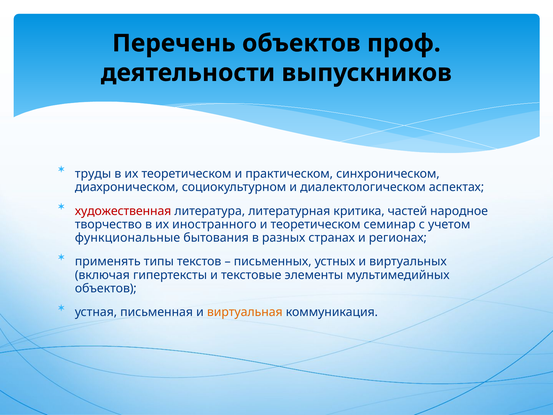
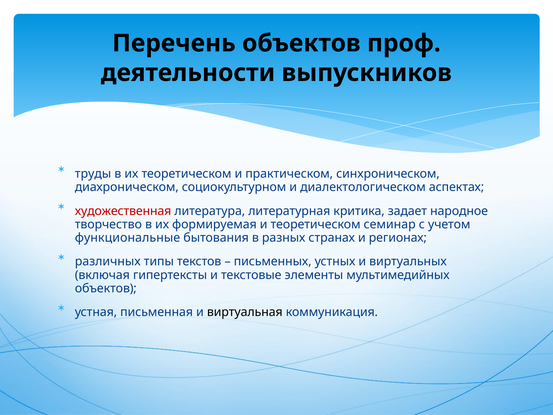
частей: частей -> задает (407, 211)
иностранного: иностранного -> формируемая (214, 224)
применять: применять -> различных (108, 261)
виртуальная colour: orange -> black (245, 312)
